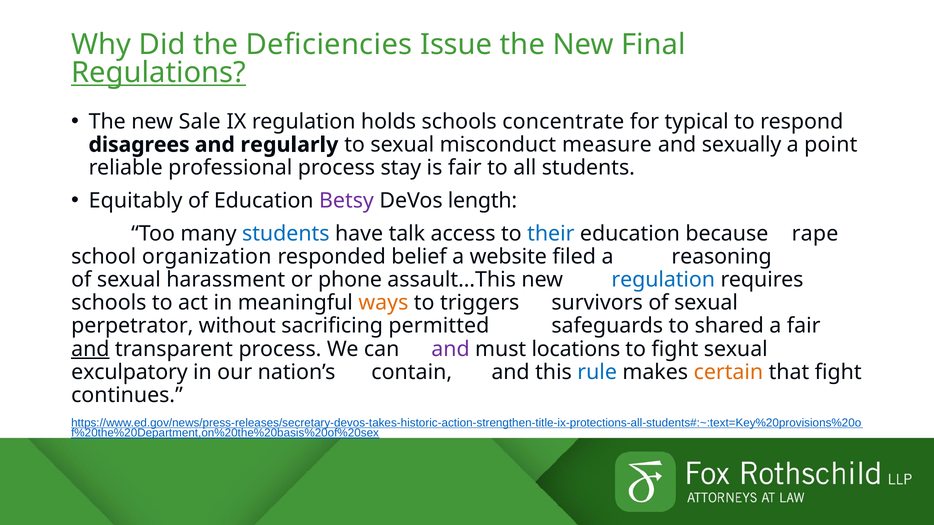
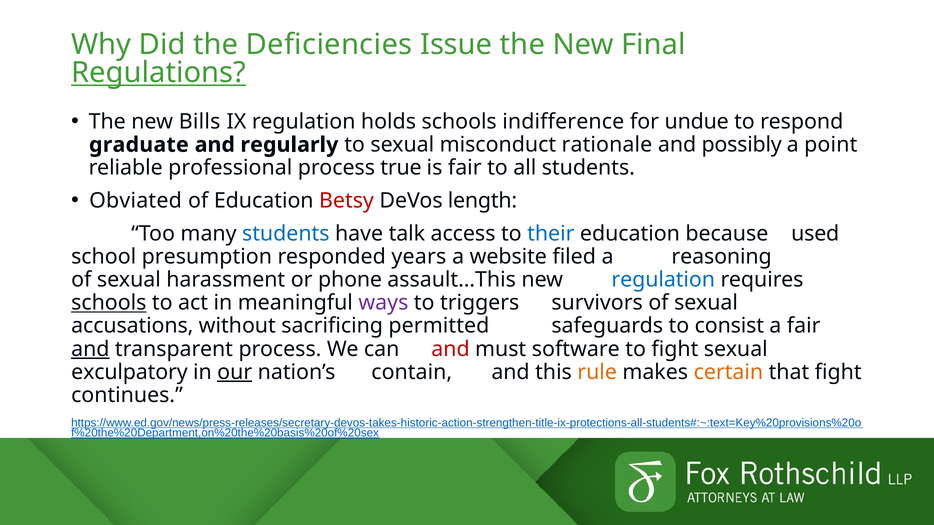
Sale: Sale -> Bills (200, 122)
concentrate: concentrate -> indifference (563, 122)
typical: typical -> undue (697, 122)
disagrees: disagrees -> graduate (139, 145)
measure: measure -> rationale (607, 145)
sexually: sexually -> possibly (742, 145)
stay: stay -> true (401, 168)
Equitably: Equitably -> Obviated (136, 201)
Betsy colour: purple -> red (347, 201)
rape: rape -> used (815, 234)
organization: organization -> presumption (207, 257)
belief: belief -> years (419, 257)
schools underline: none -> present (109, 303)
ways colour: orange -> purple (383, 303)
perpetrator: perpetrator -> accusations (132, 326)
shared: shared -> consist (729, 326)
and colour: purple -> red (451, 349)
locations: locations -> software (576, 349)
our underline: none -> present (235, 372)
rule colour: blue -> orange (597, 372)
